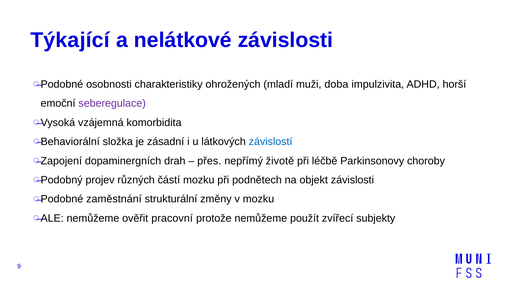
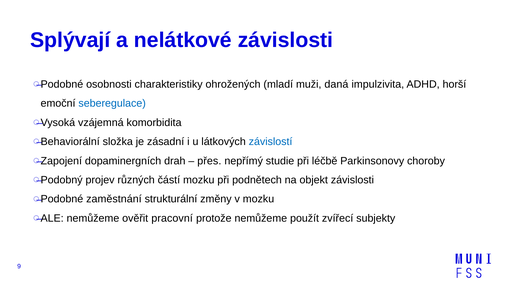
Týkající: Týkající -> Splývají (70, 40)
doba: doba -> daná (336, 84)
seberegulace colour: purple -> blue (112, 103)
životě: životě -> studie (280, 161)
